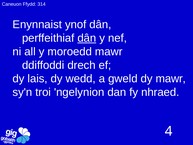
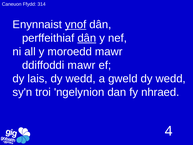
ynof underline: none -> present (76, 25)
ddiffoddi drech: drech -> mawr (81, 65)
gweld dy mawr: mawr -> wedd (171, 79)
